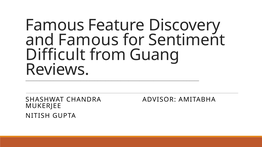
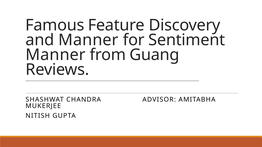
and Famous: Famous -> Manner (88, 40)
Difficult: Difficult -> Manner (56, 55)
